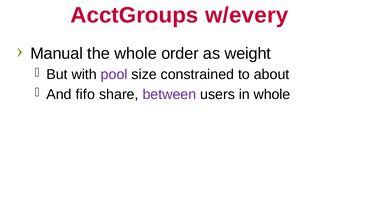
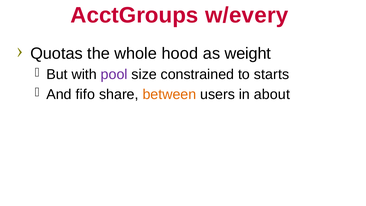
Manual: Manual -> Quotas (57, 53)
order: order -> hood (180, 53)
about: about -> starts (272, 74)
between colour: purple -> orange (169, 94)
in whole: whole -> about (272, 94)
